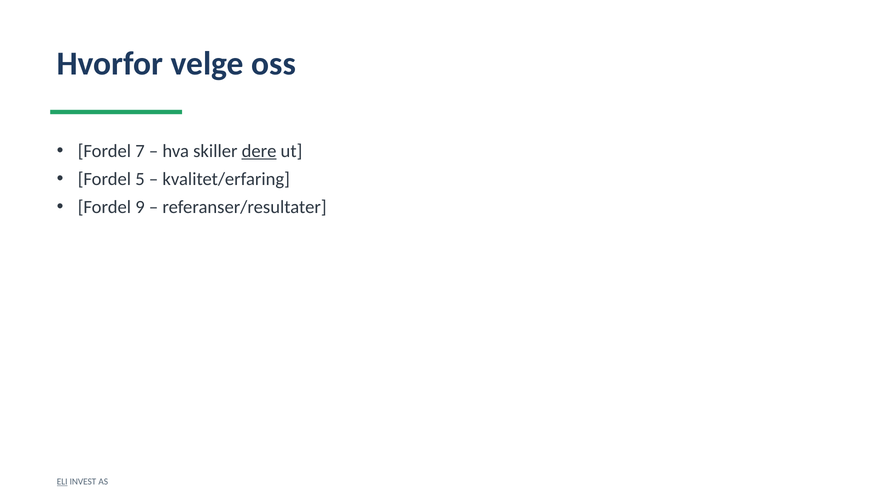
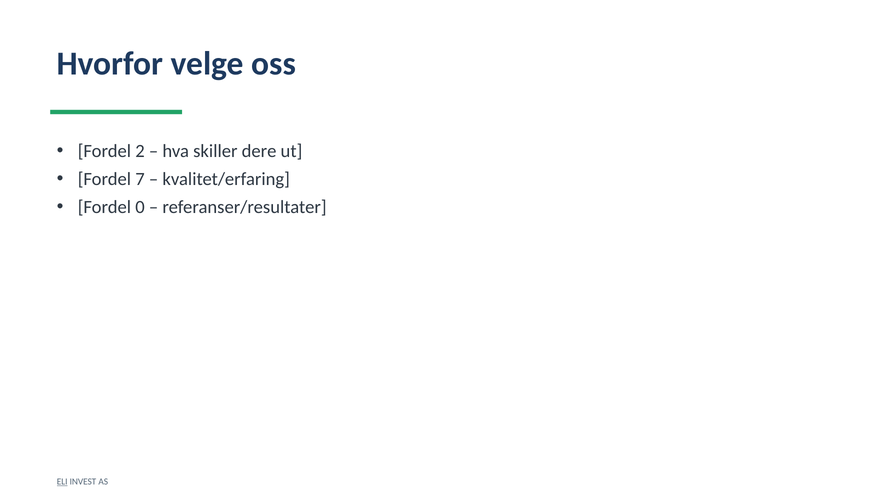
7: 7 -> 2 (140, 151)
dere underline: present -> none (259, 151)
5: 5 -> 7 (140, 179)
9: 9 -> 0 (140, 207)
